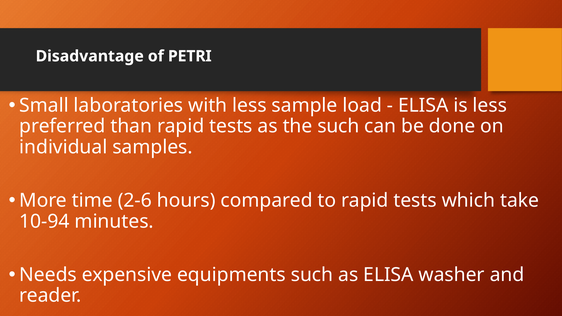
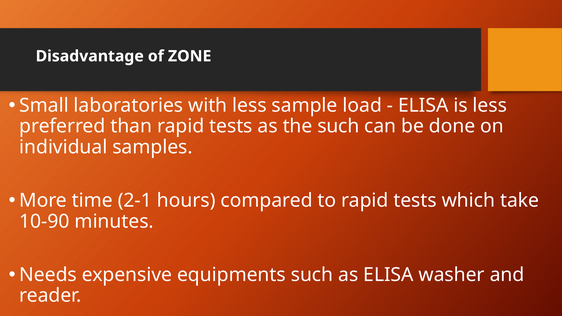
PETRI: PETRI -> ZONE (190, 56)
2-6: 2-6 -> 2-1 (135, 201)
10-94: 10-94 -> 10-90 (44, 221)
